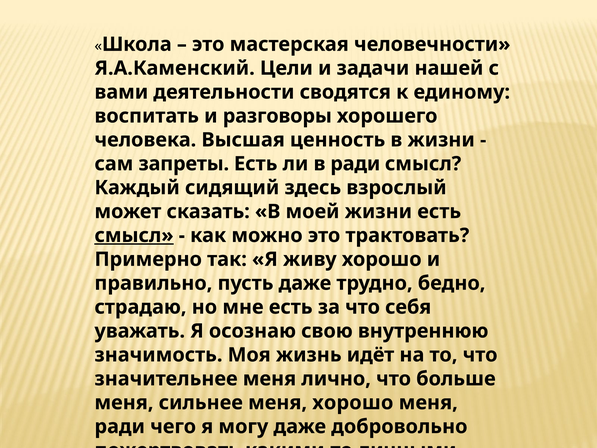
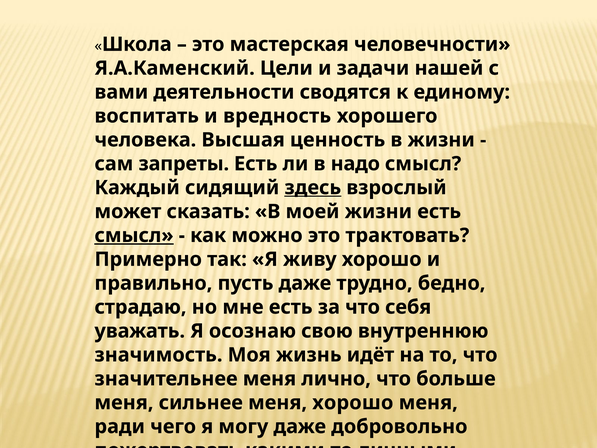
разговоры: разговоры -> вредность (277, 116)
в ради: ради -> надо (355, 164)
здесь underline: none -> present (313, 188)
